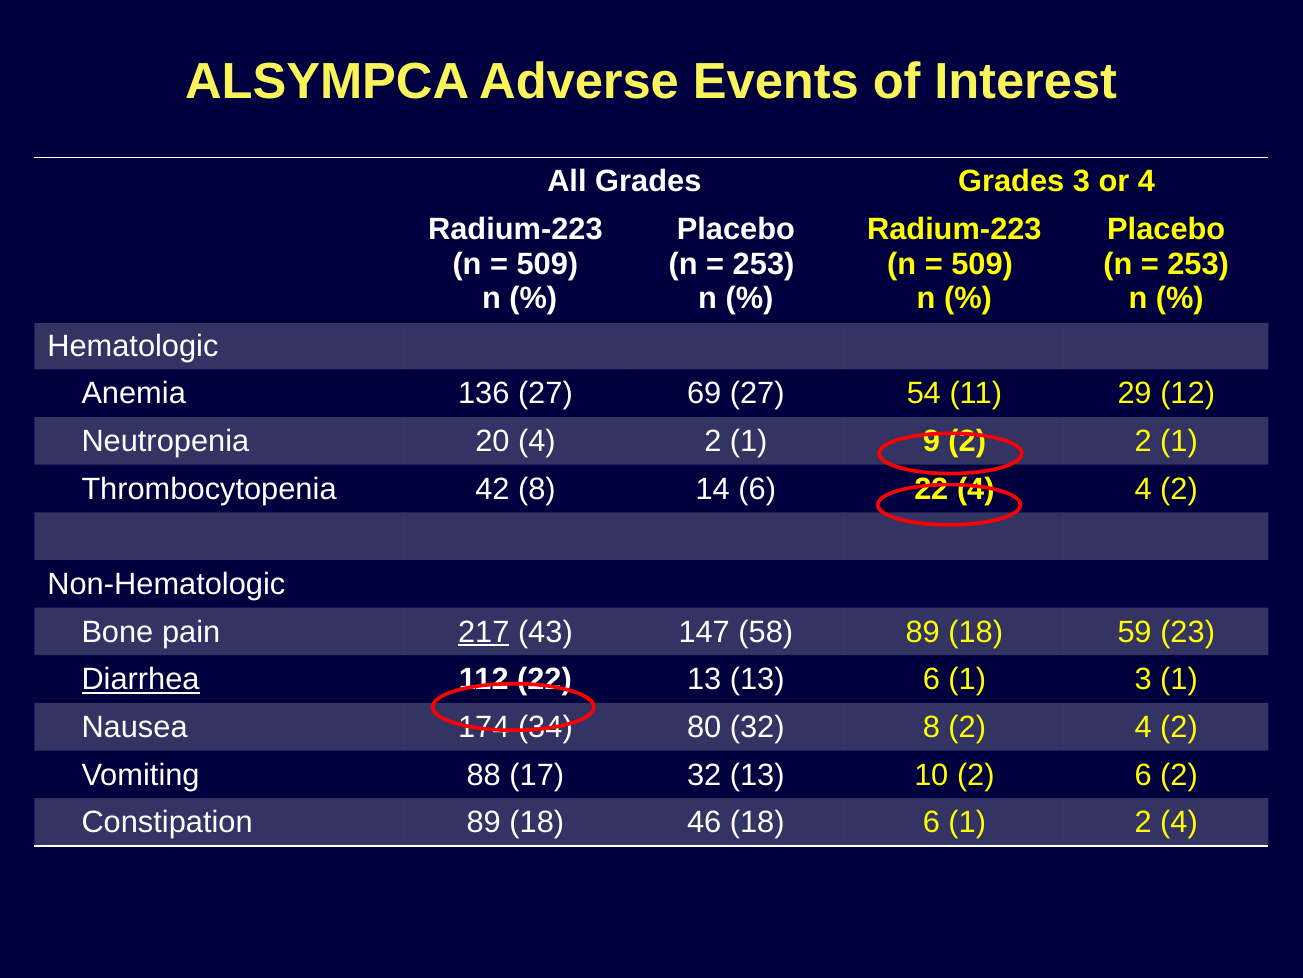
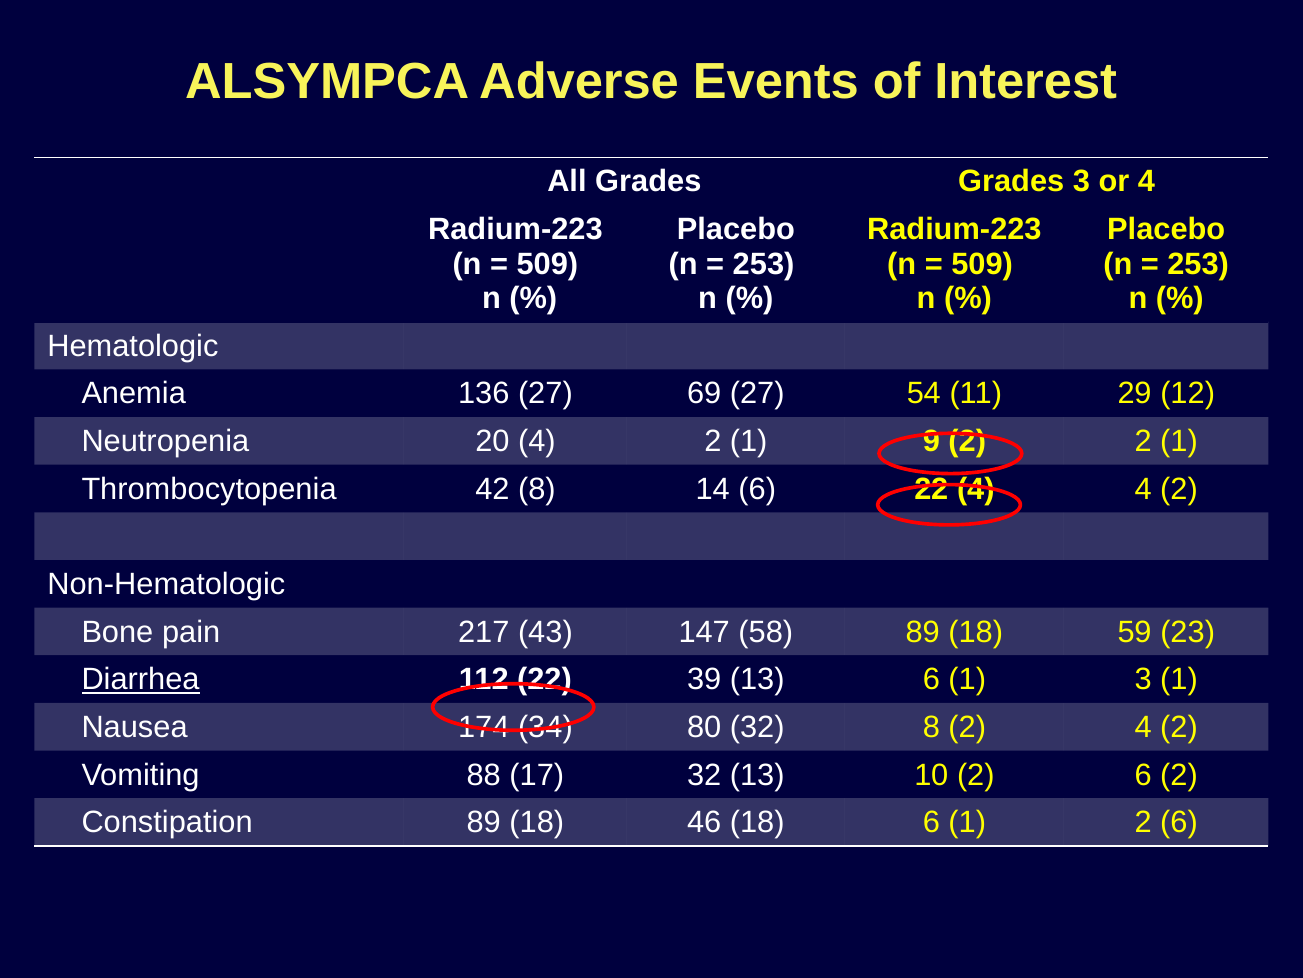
217 underline: present -> none (484, 631)
22 13: 13 -> 39 (704, 679)
1 2 4: 4 -> 6 (1179, 822)
